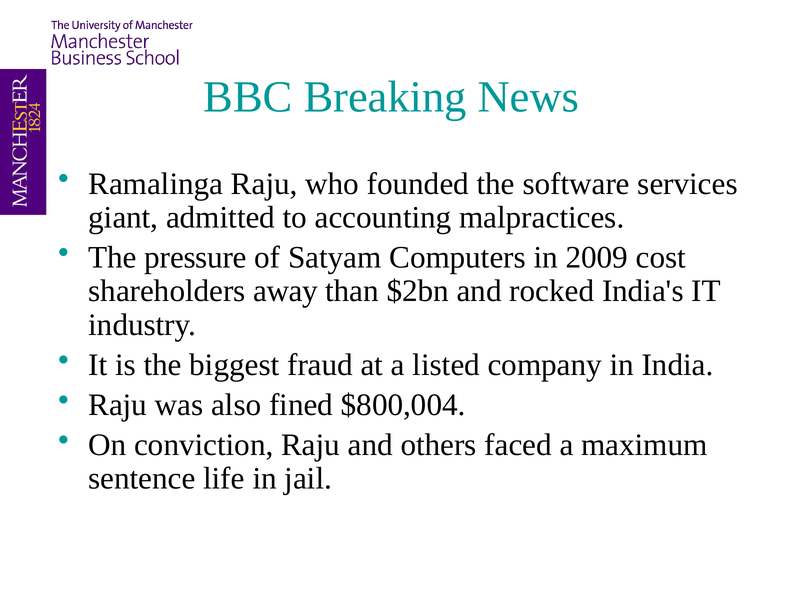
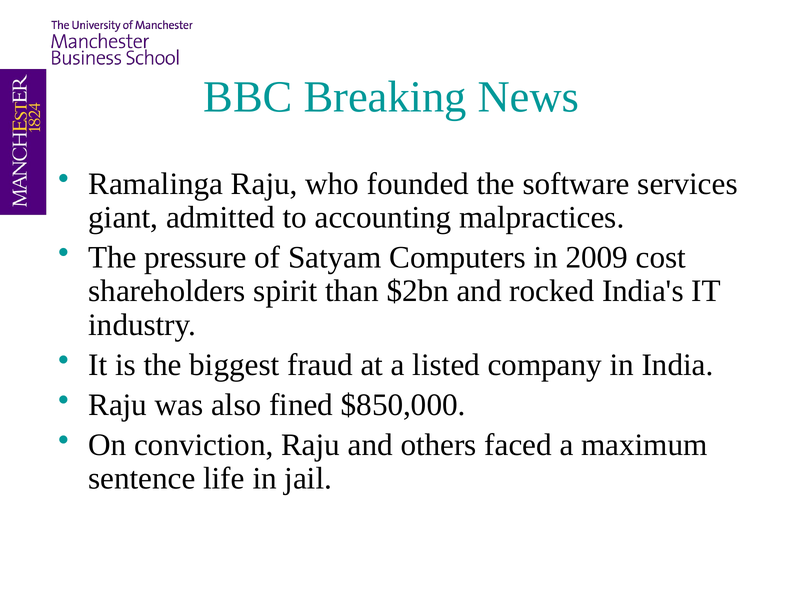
away: away -> spirit (285, 291)
$800,004: $800,004 -> $850,000 (403, 405)
